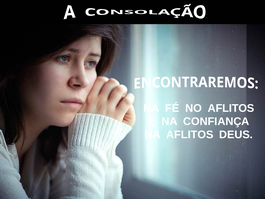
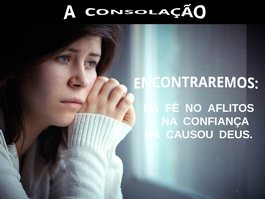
NA AFLITOS: AFLITOS -> CAUSOU (190, 135)
